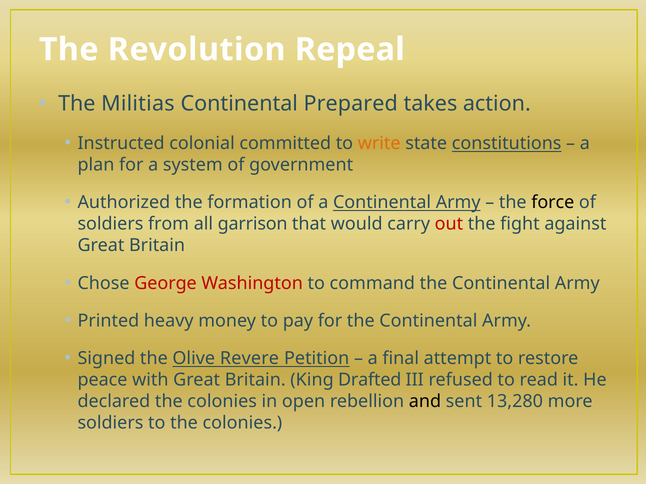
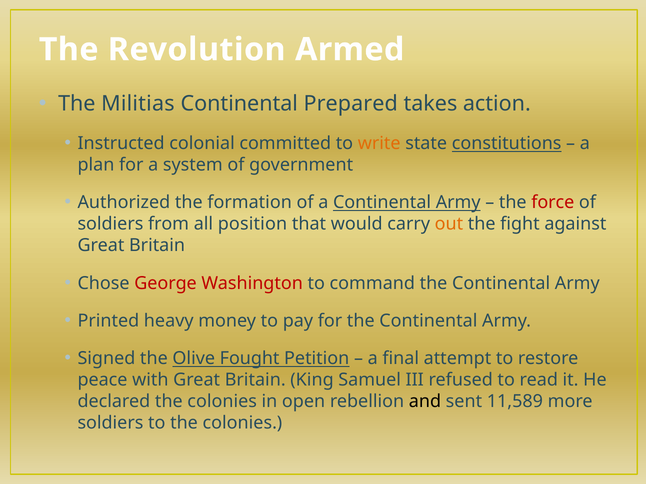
Repeal: Repeal -> Armed (350, 50)
force colour: black -> red (553, 203)
garrison: garrison -> position (252, 224)
out colour: red -> orange (449, 224)
Revere: Revere -> Fought (250, 359)
Drafted: Drafted -> Samuel (370, 380)
13,280: 13,280 -> 11,589 (515, 402)
